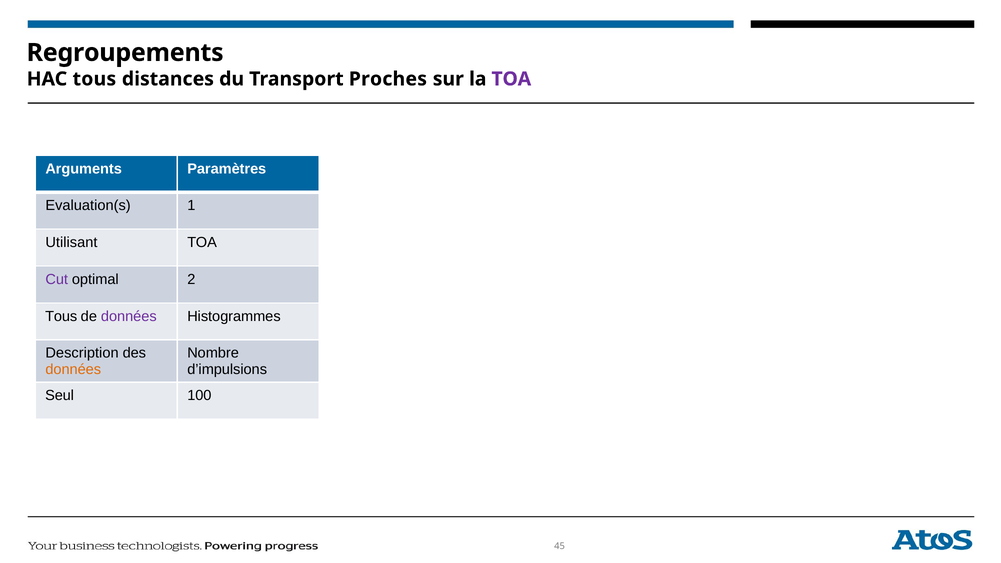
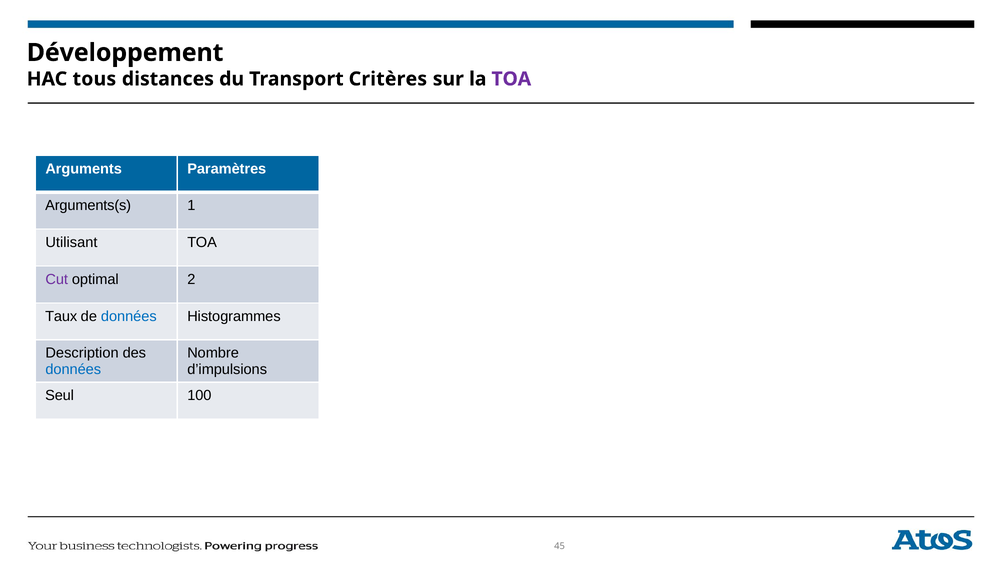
Regroupements: Regroupements -> Développement (125, 53)
Proches: Proches -> Critères (388, 79)
Evaluation(s: Evaluation(s -> Arguments(s (88, 206)
Tous: Tous -> Taux (61, 316)
données colour: purple -> blue (129, 316)
données colour: orange -> blue (73, 369)
